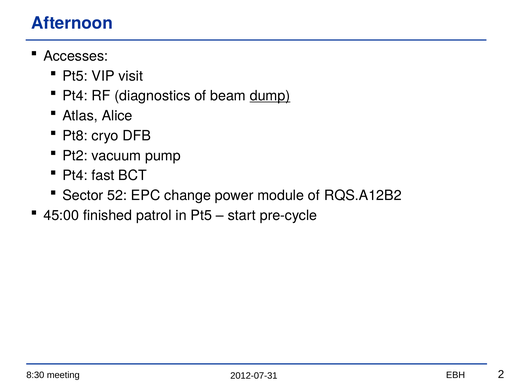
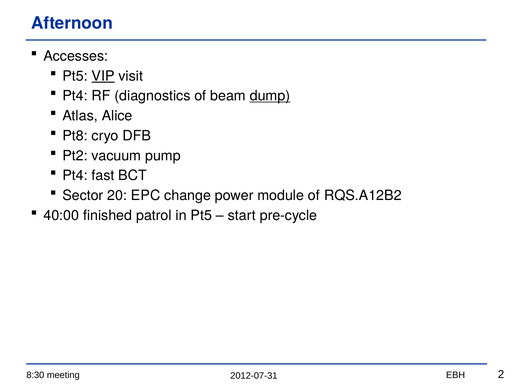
VIP underline: none -> present (103, 76)
52: 52 -> 20 (117, 196)
45:00: 45:00 -> 40:00 (61, 215)
